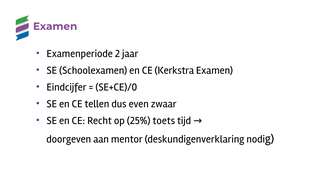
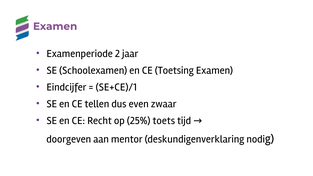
Kerkstra: Kerkstra -> Toetsing (174, 70)
SE+CE)/0: SE+CE)/0 -> SE+CE)/1 (116, 87)
